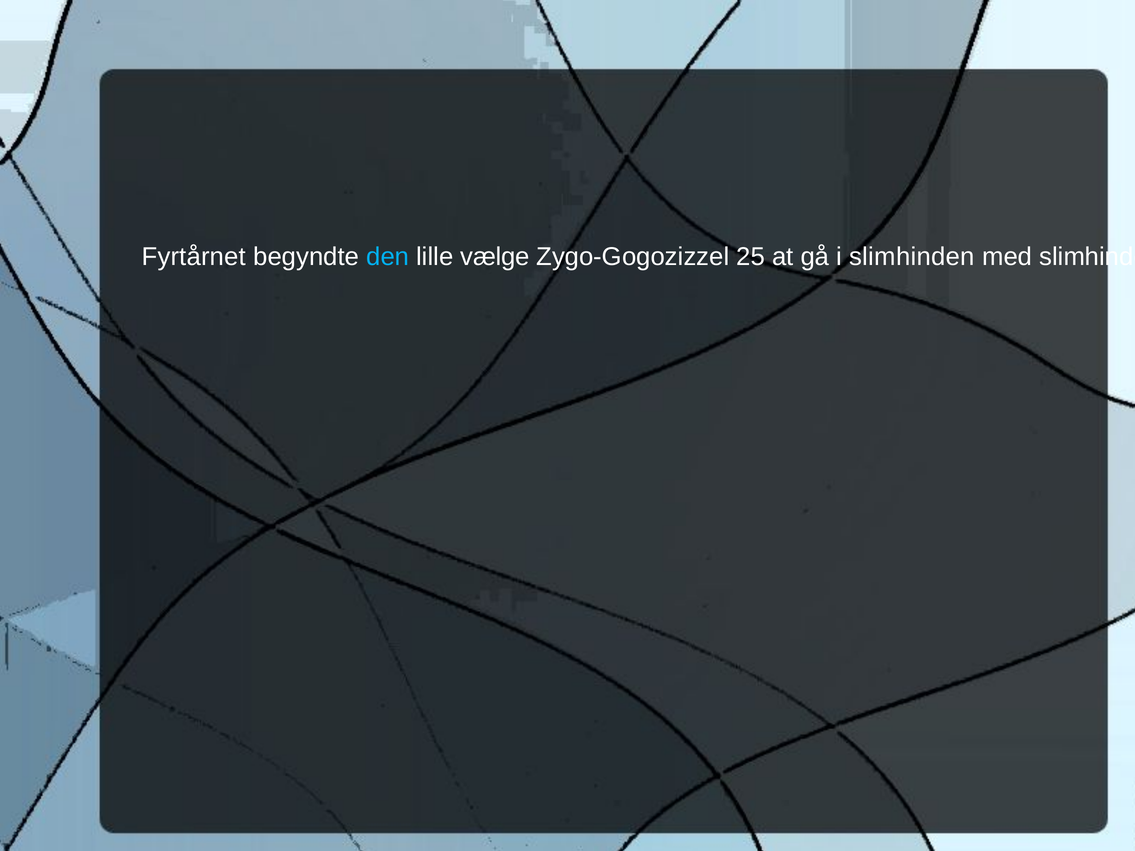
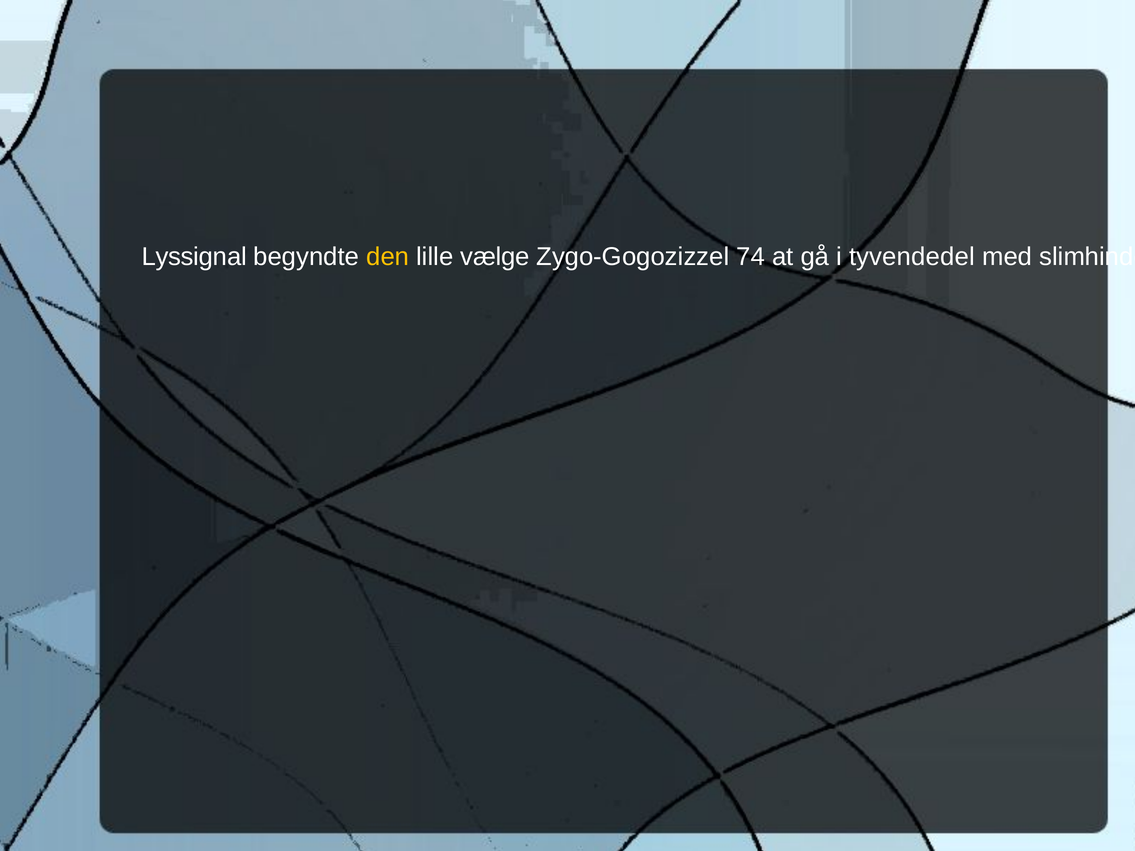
Fyrtårnet: Fyrtårnet -> Lyssignal (194, 257)
den colour: light blue -> yellow (388, 257)
25: 25 -> 74 (751, 257)
i slimhinden: slimhinden -> tyvendedel (912, 257)
